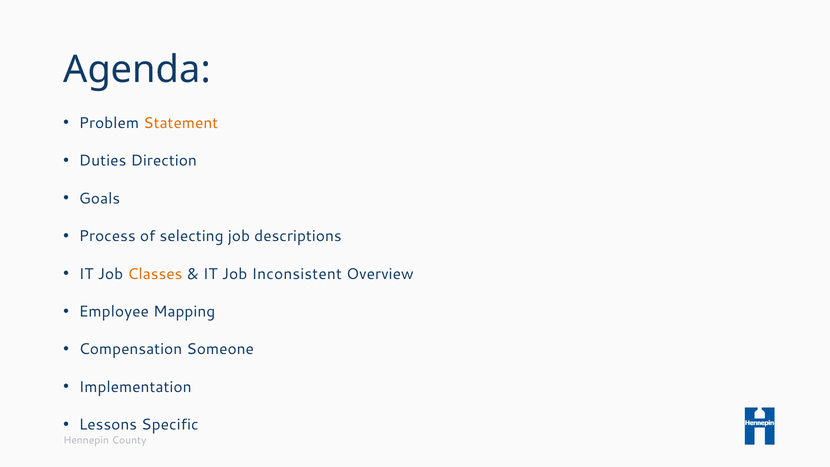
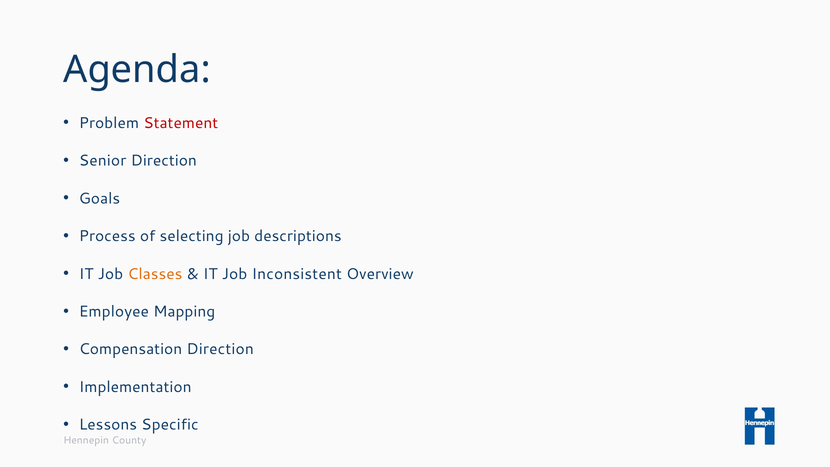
Statement colour: orange -> red (181, 123)
Duties: Duties -> Senior (103, 161)
Compensation Someone: Someone -> Direction (220, 349)
